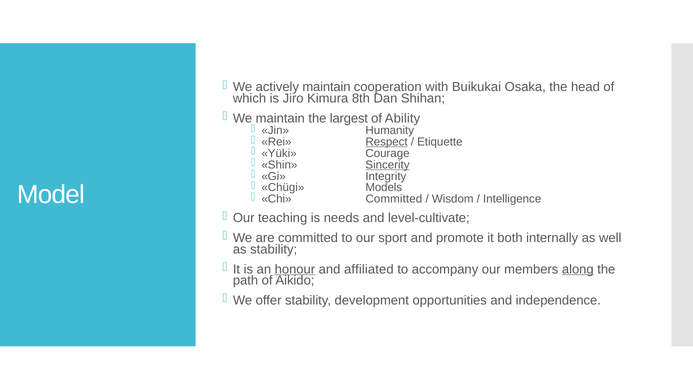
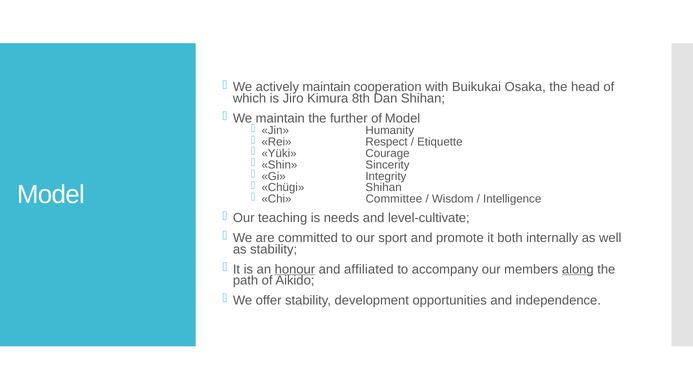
largest: largest -> further (349, 118)
of Ability: Ability -> Model (403, 118)
Respect underline: present -> none (387, 142)
Sincerity underline: present -> none (388, 165)
Chügi Models: Models -> Shihan (384, 188)
Chi Committed: Committed -> Committee (394, 199)
